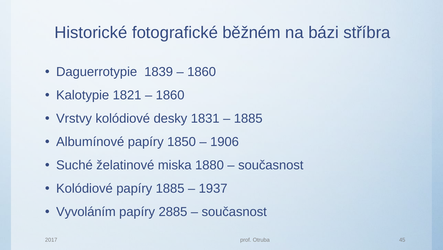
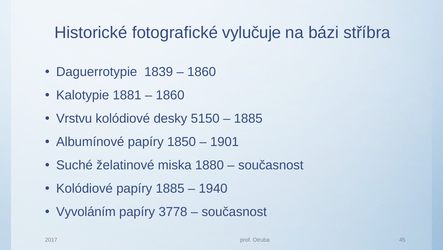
běžném: běžném -> vylučuje (252, 32)
1821: 1821 -> 1881 (127, 95)
Vrstvy: Vrstvy -> Vrstvu (74, 118)
1831: 1831 -> 5150 (205, 118)
1906: 1906 -> 1901 (225, 141)
1937: 1937 -> 1940 (213, 188)
2885: 2885 -> 3778 (173, 211)
